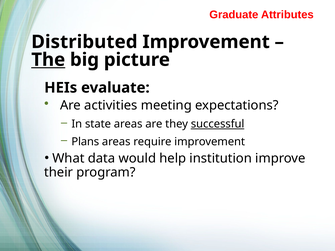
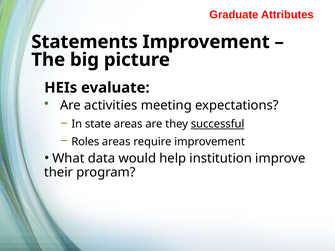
Distributed: Distributed -> Statements (85, 42)
The underline: present -> none (48, 60)
Plans: Plans -> Roles (85, 142)
